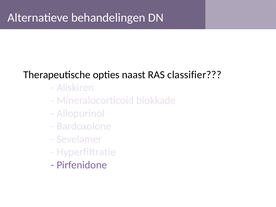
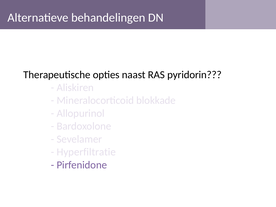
classifier: classifier -> pyridorin (194, 75)
